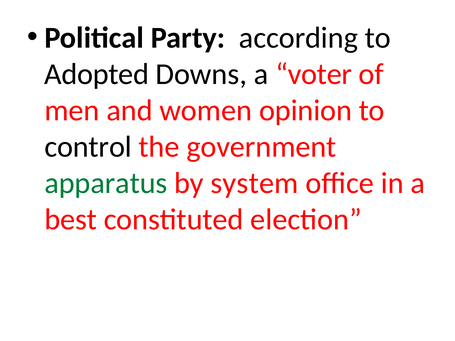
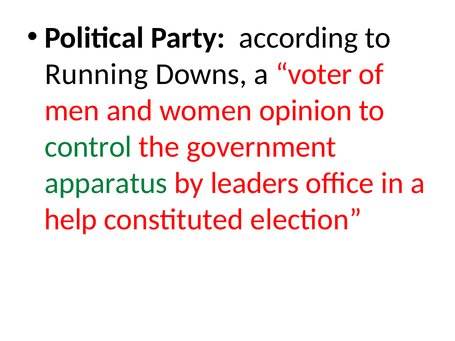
Adopted: Adopted -> Running (96, 74)
control colour: black -> green (88, 147)
system: system -> leaders (255, 183)
best: best -> help (71, 220)
